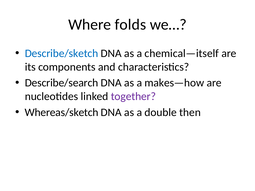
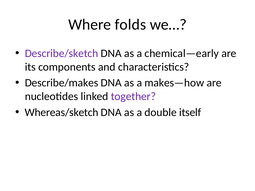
Describe/sketch colour: blue -> purple (62, 53)
chemical—itself: chemical—itself -> chemical—early (182, 53)
Describe/search: Describe/search -> Describe/makes (62, 83)
then: then -> itself (190, 112)
